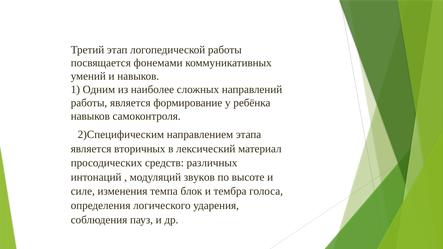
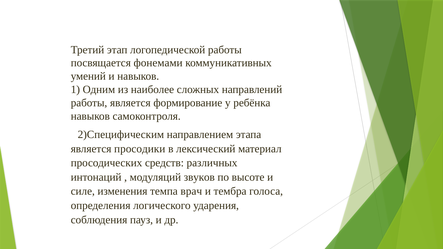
вторичных: вторичных -> просодики (140, 149)
блок: блок -> врач (191, 191)
